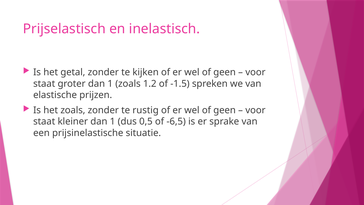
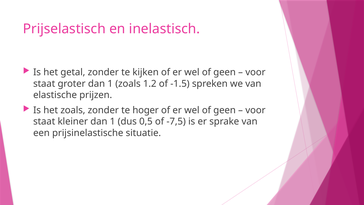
rustig: rustig -> hoger (146, 110)
-6,5: -6,5 -> -7,5 (176, 121)
